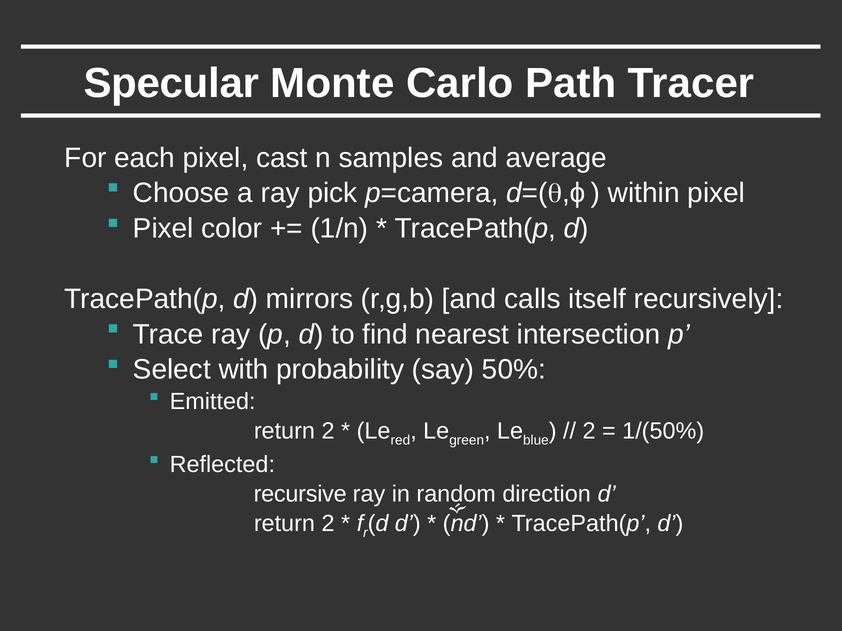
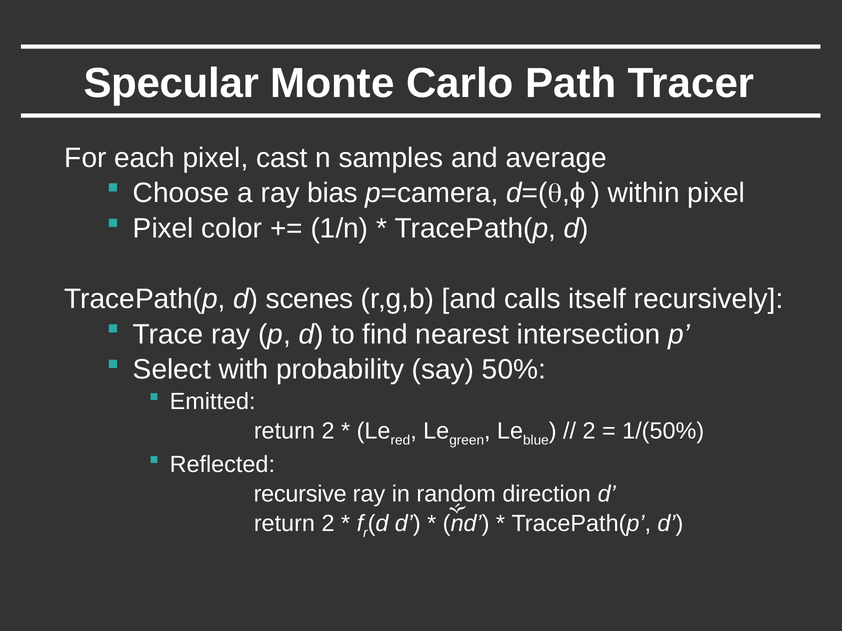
pick: pick -> bias (333, 193)
mirrors: mirrors -> scenes (310, 299)
